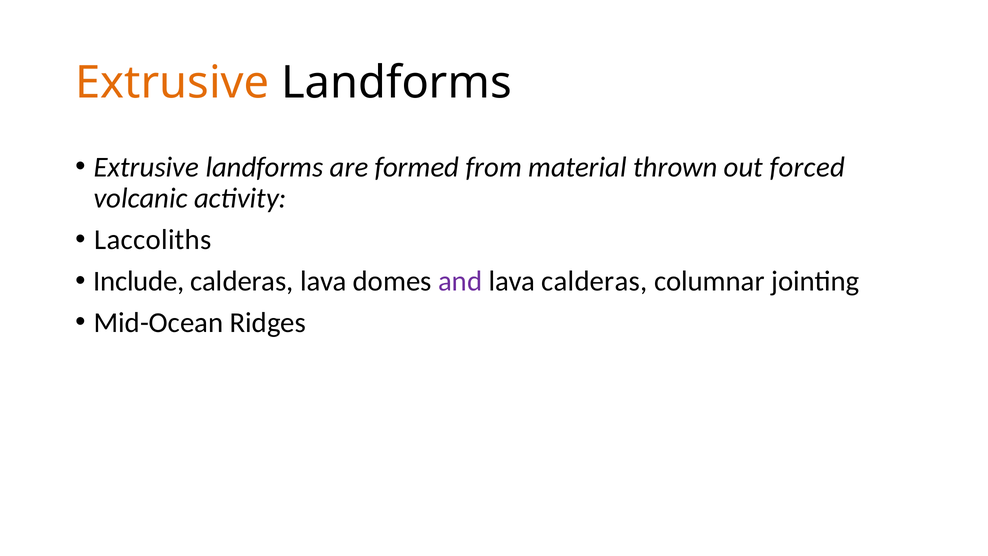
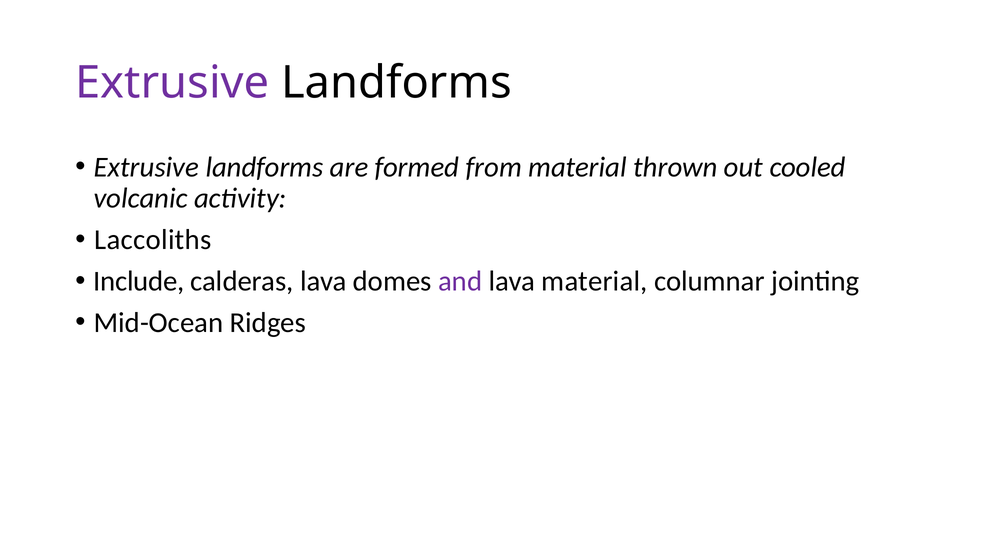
Extrusive colour: orange -> purple (172, 83)
forced: forced -> cooled (807, 167)
lava calderas: calderas -> material (594, 281)
